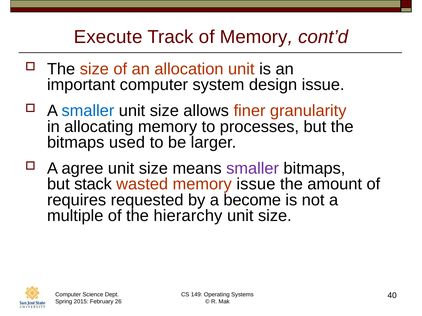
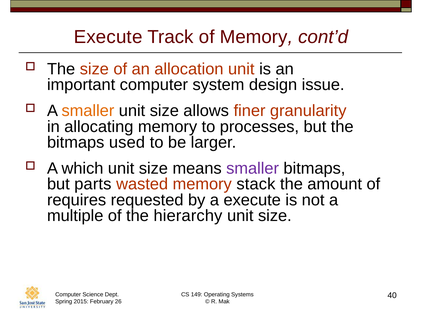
smaller colour: blue -> orange (88, 111)
agree: agree -> which (82, 169)
stack: stack -> parts (93, 185)
memory issue: issue -> stack (256, 185)
a become: become -> execute (252, 200)
